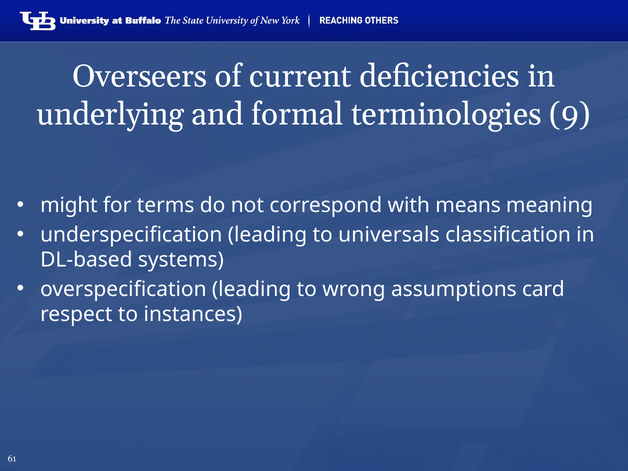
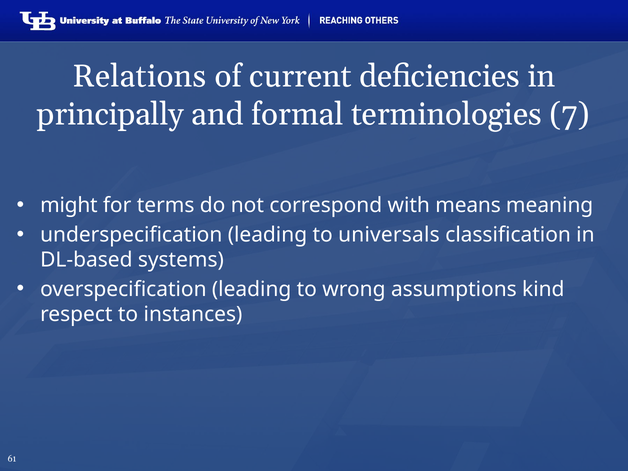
Overseers: Overseers -> Relations (140, 76)
underlying: underlying -> principally (110, 114)
9: 9 -> 7 (570, 114)
card: card -> kind (543, 289)
